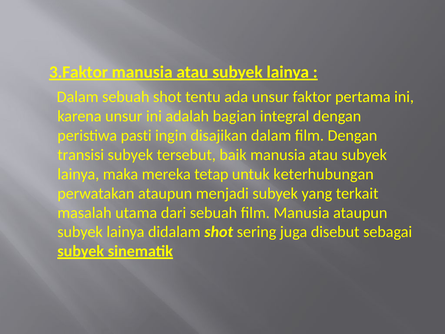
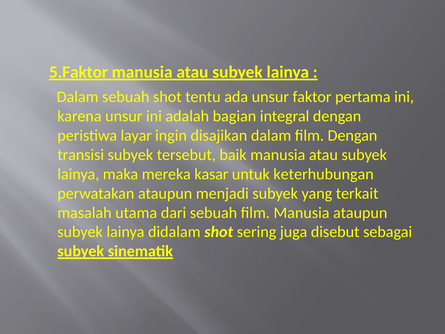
3.Faktor: 3.Faktor -> 5.Faktor (78, 72)
pasti: pasti -> layar (136, 135)
tetap: tetap -> kasar (211, 174)
